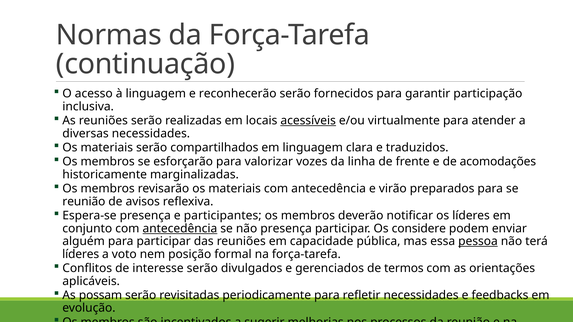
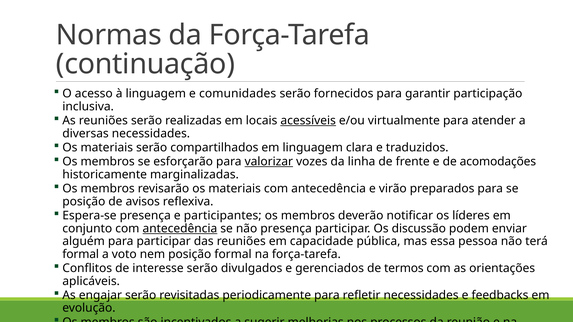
reconhecerão: reconhecerão -> comunidades (238, 94)
valorizar underline: none -> present (269, 162)
reunião: reunião -> posição (84, 202)
considere: considere -> discussão (419, 229)
pessoa underline: present -> none (478, 242)
líderes: líderes -> formal (81, 254)
possam: possam -> engajar (100, 295)
